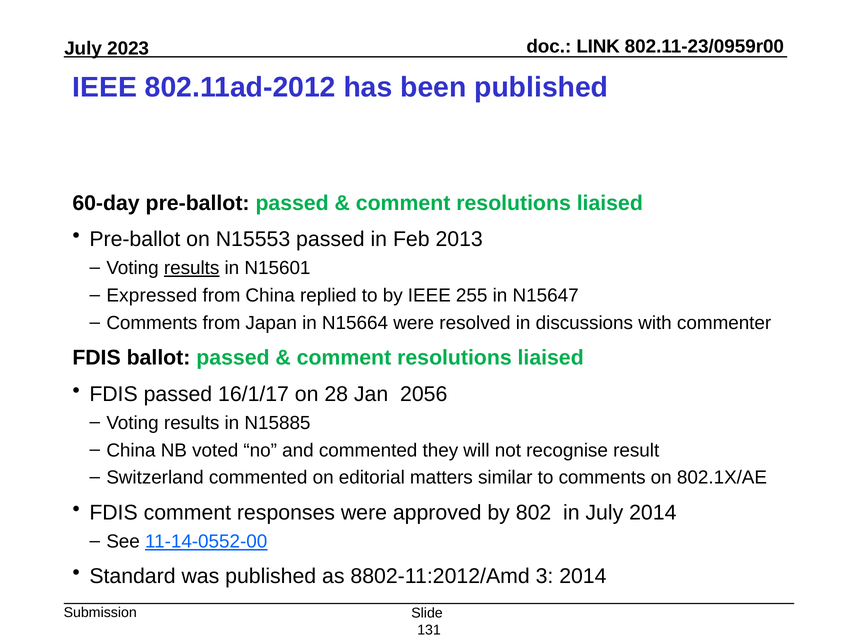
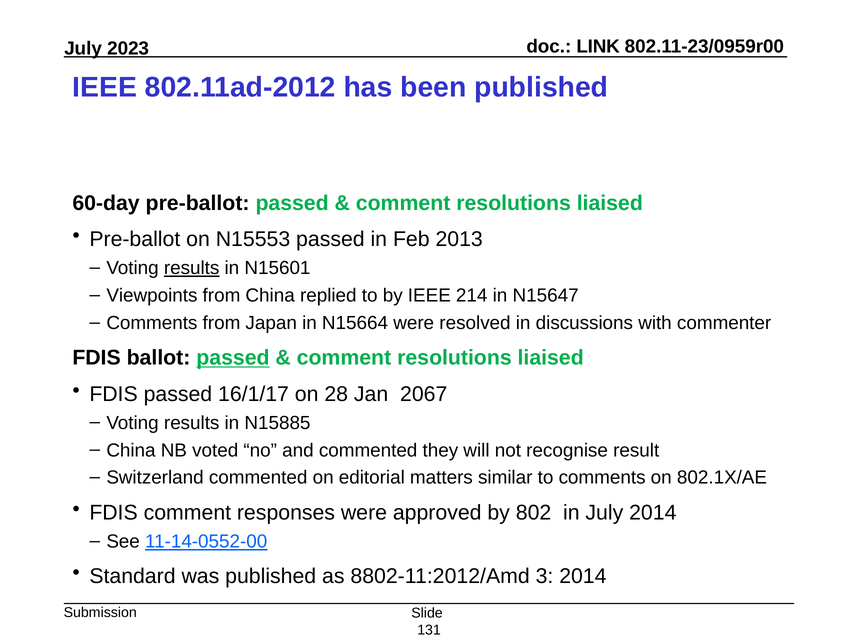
Expressed: Expressed -> Viewpoints (152, 295)
255: 255 -> 214 (472, 295)
passed underline: none -> present (233, 358)
2056: 2056 -> 2067 (424, 394)
